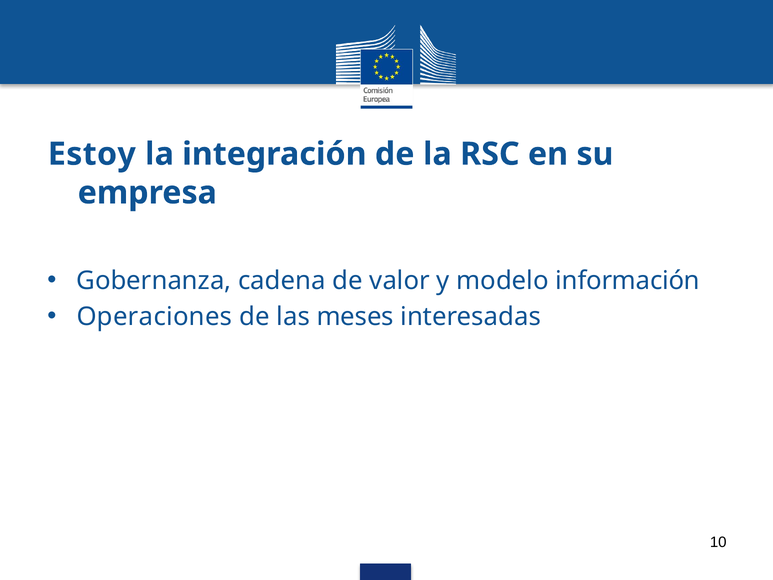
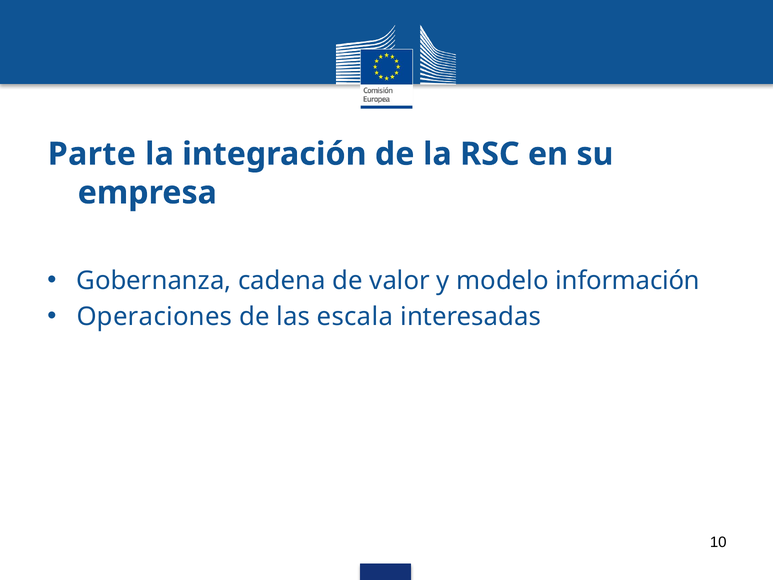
Estoy: Estoy -> Parte (92, 154)
meses: meses -> escala (355, 317)
